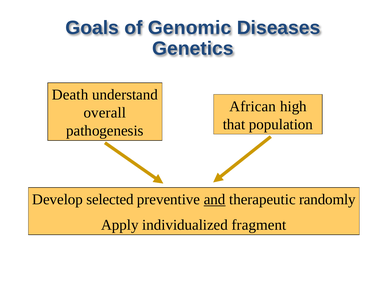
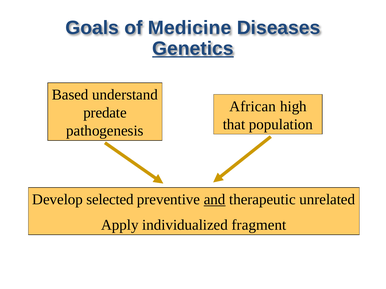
Genomic: Genomic -> Medicine (190, 28)
Genetics underline: none -> present (193, 49)
Death: Death -> Based (70, 95)
overall: overall -> predate (105, 113)
randomly: randomly -> unrelated (327, 200)
